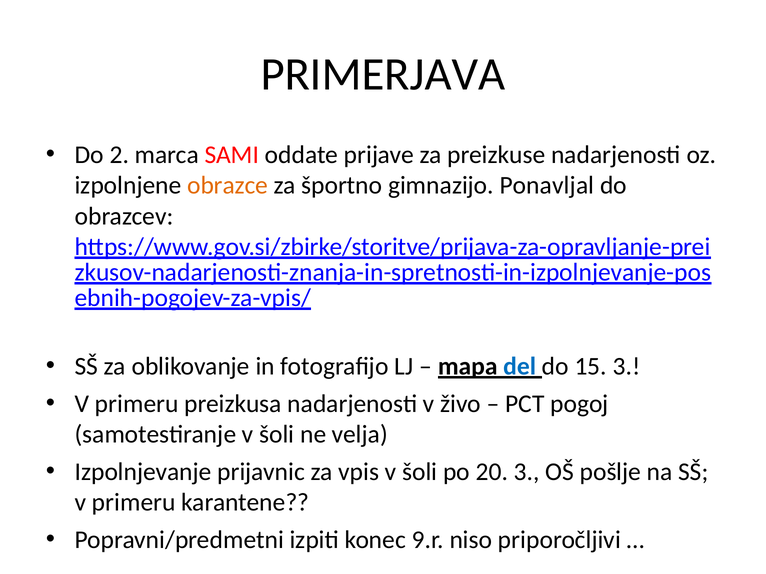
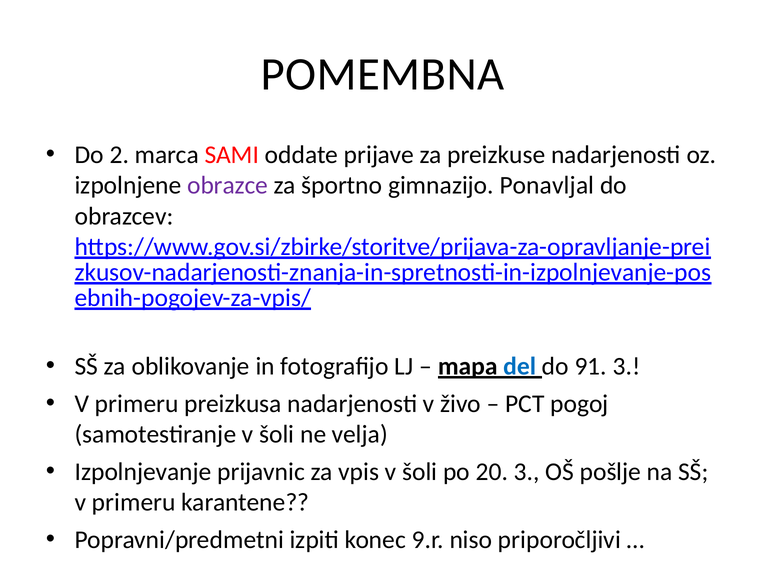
PRIMERJAVA: PRIMERJAVA -> POMEMBNA (383, 74)
obrazce colour: orange -> purple (228, 186)
15: 15 -> 91 (591, 367)
